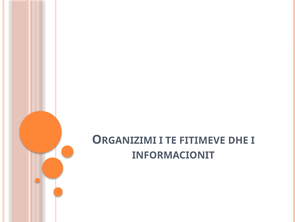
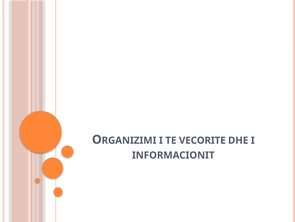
FITIMEVE: FITIMEVE -> VECORITE (202, 140)
